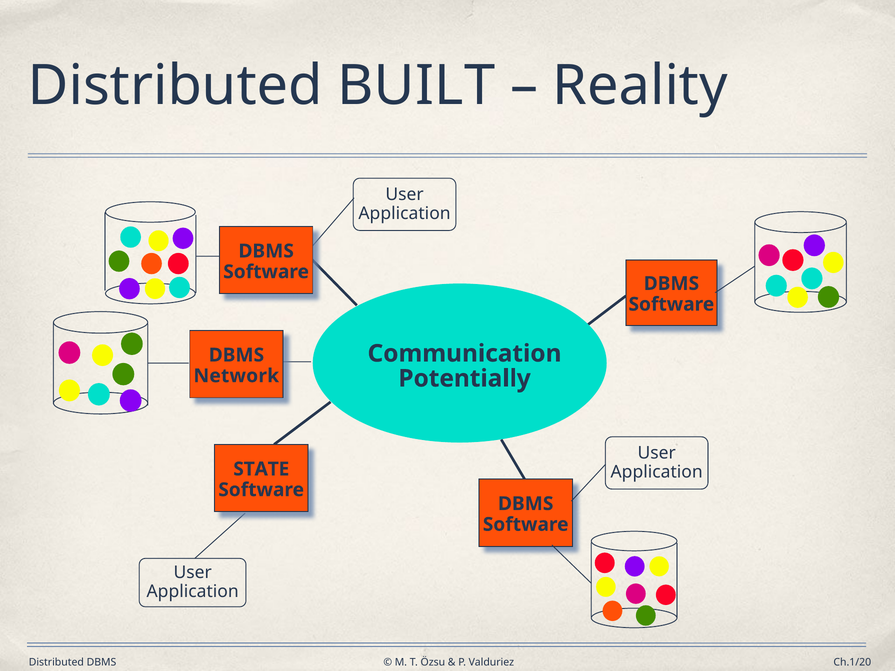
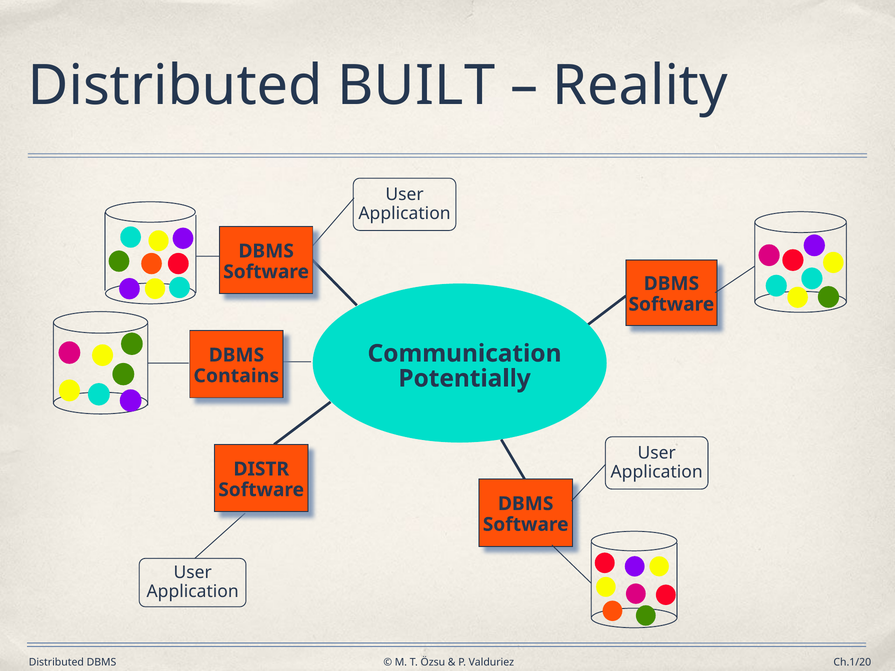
Network: Network -> Contains (236, 376)
STATE: STATE -> DISTR (261, 469)
